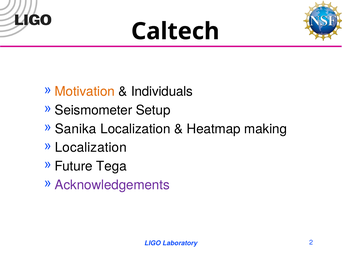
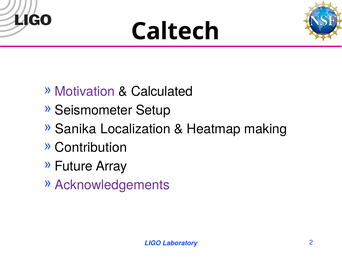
Motivation colour: orange -> purple (85, 91)
Individuals: Individuals -> Calculated (162, 91)
Localization: Localization -> Contribution (91, 147)
Tega: Tega -> Array (112, 166)
